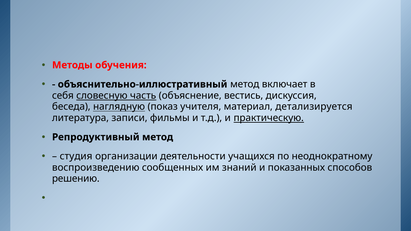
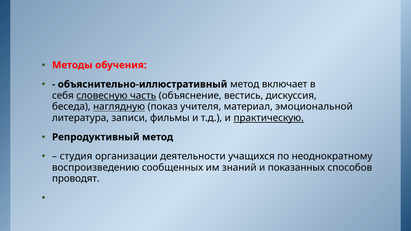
детализируется: детализируется -> эмоциональной (314, 107)
решению: решению -> проводят (76, 179)
